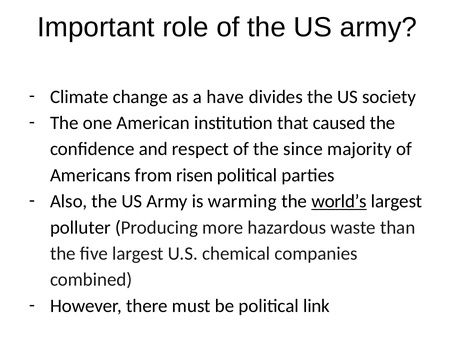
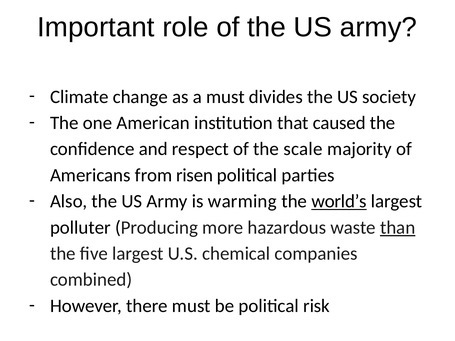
a have: have -> must (225, 97)
since: since -> scale (303, 149)
than underline: none -> present (398, 228)
link: link -> risk (317, 306)
